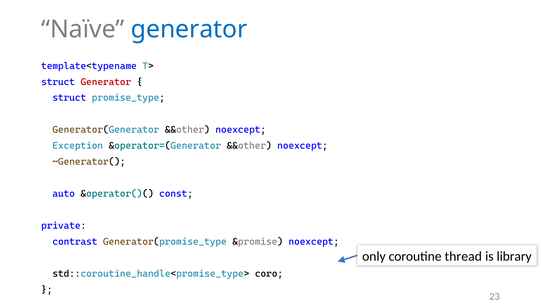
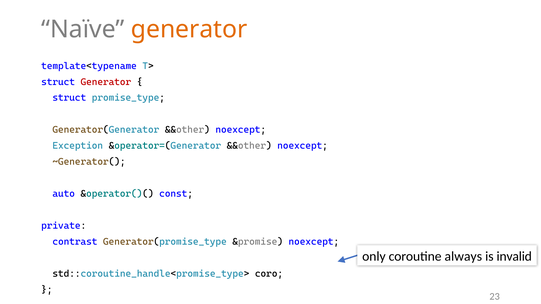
generator colour: blue -> orange (189, 29)
thread: thread -> always (463, 257)
library: library -> invalid (514, 257)
